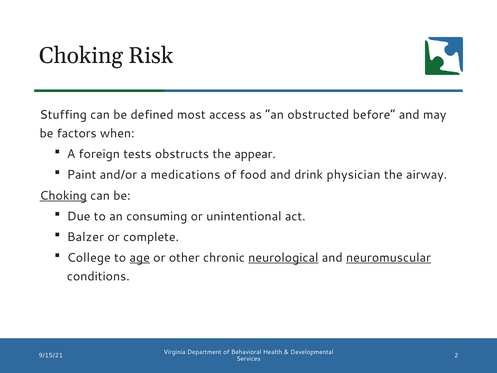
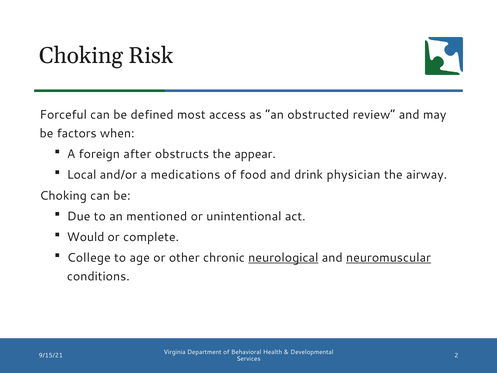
Stuffing: Stuffing -> Forceful (63, 115)
before: before -> review (374, 115)
tests: tests -> after (137, 154)
Paint: Paint -> Local (82, 175)
Choking underline: present -> none (63, 195)
consuming: consuming -> mentioned (157, 216)
Balzer: Balzer -> Would (86, 237)
age underline: present -> none (140, 258)
